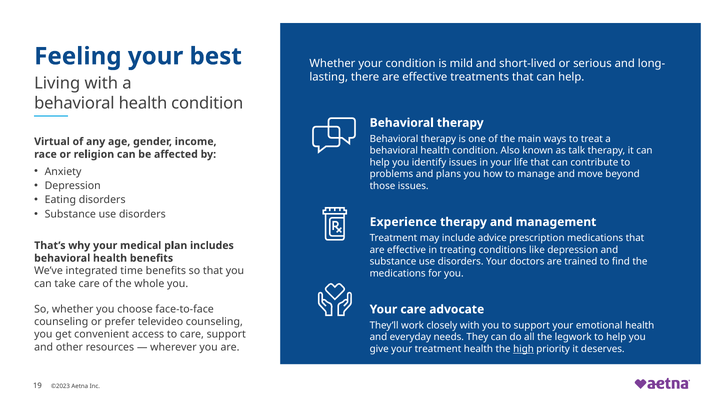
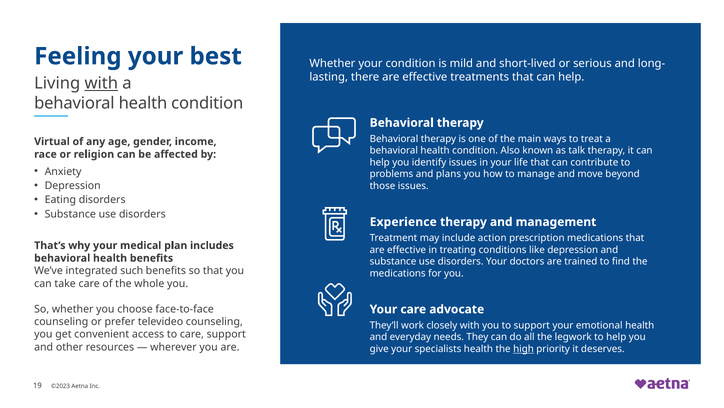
with underline: none -> present (101, 83)
advice: advice -> action (492, 238)
time: time -> such (132, 270)
your treatment: treatment -> specialists (438, 348)
